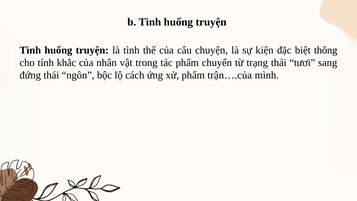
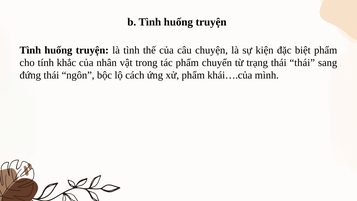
biệt thông: thông -> phẩm (326, 50)
thái tươi: tươi -> thái (302, 63)
trận….của: trận….của -> khái….của (230, 75)
